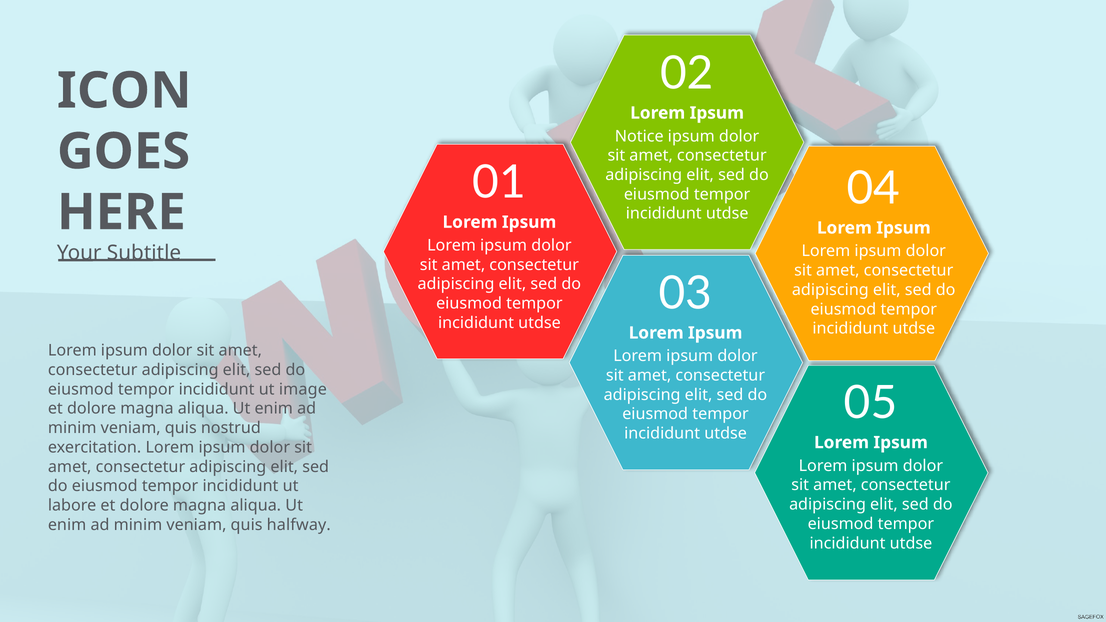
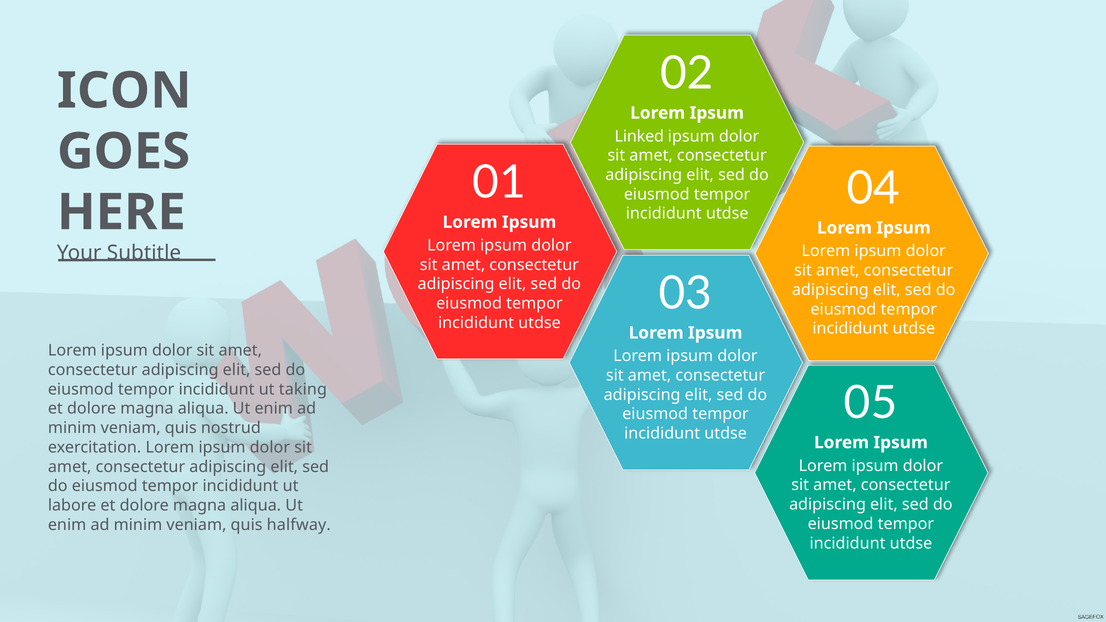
Notice: Notice -> Linked (639, 136)
image: image -> taking (303, 389)
